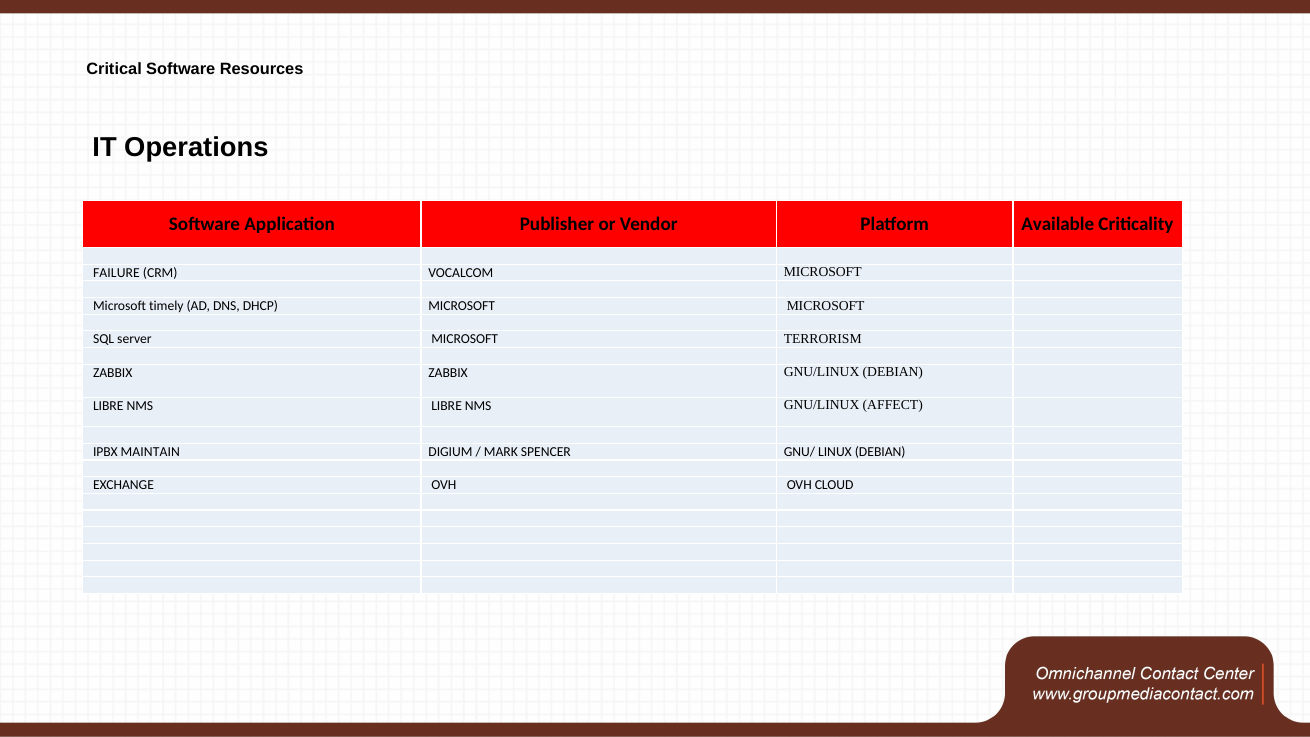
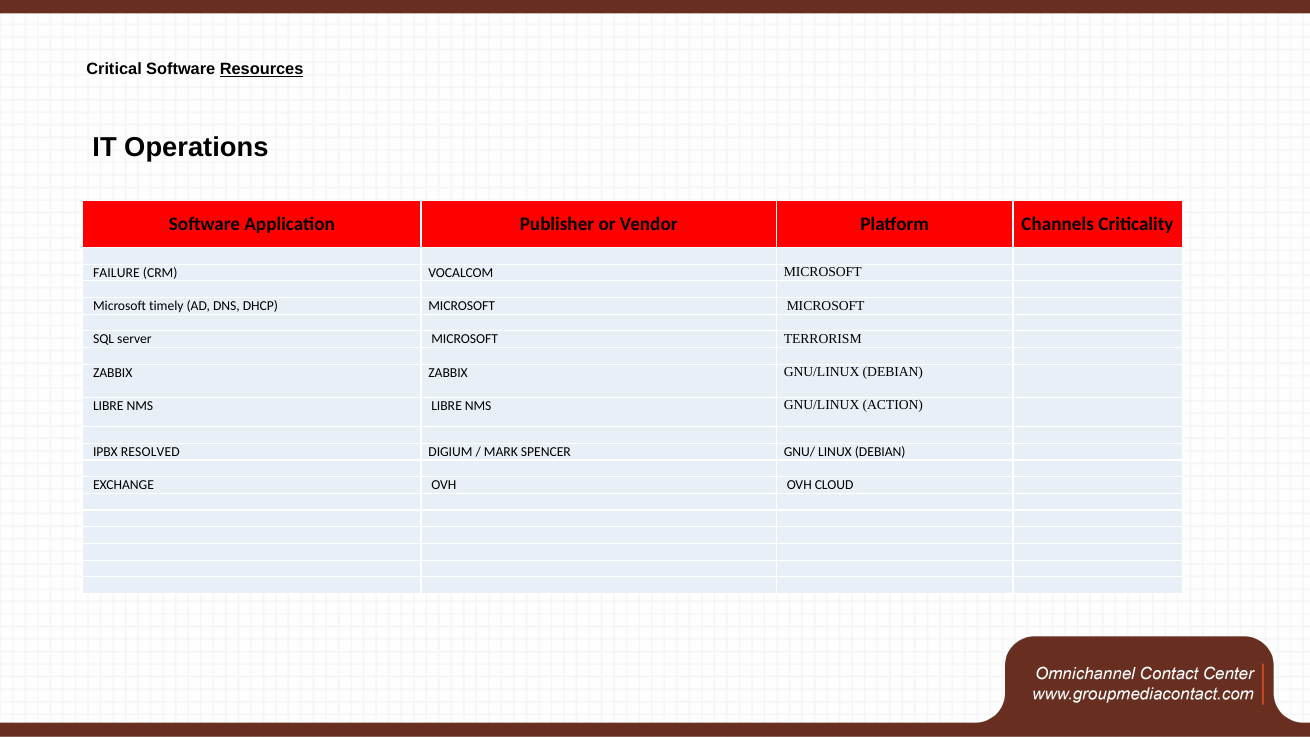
Resources underline: none -> present (262, 69)
Available: Available -> Channels (1058, 224)
AFFECT: AFFECT -> ACTION (893, 405)
MAINTAIN: MAINTAIN -> RESOLVED (150, 452)
